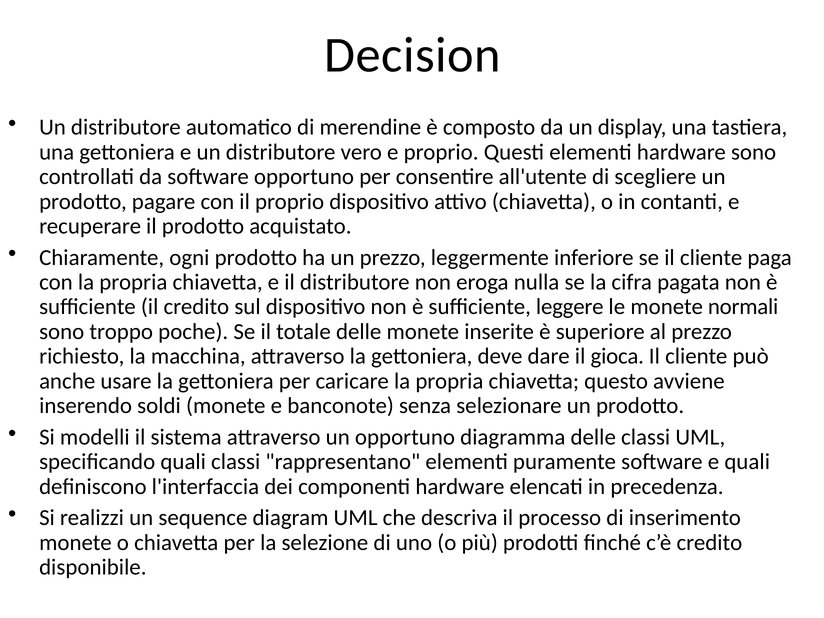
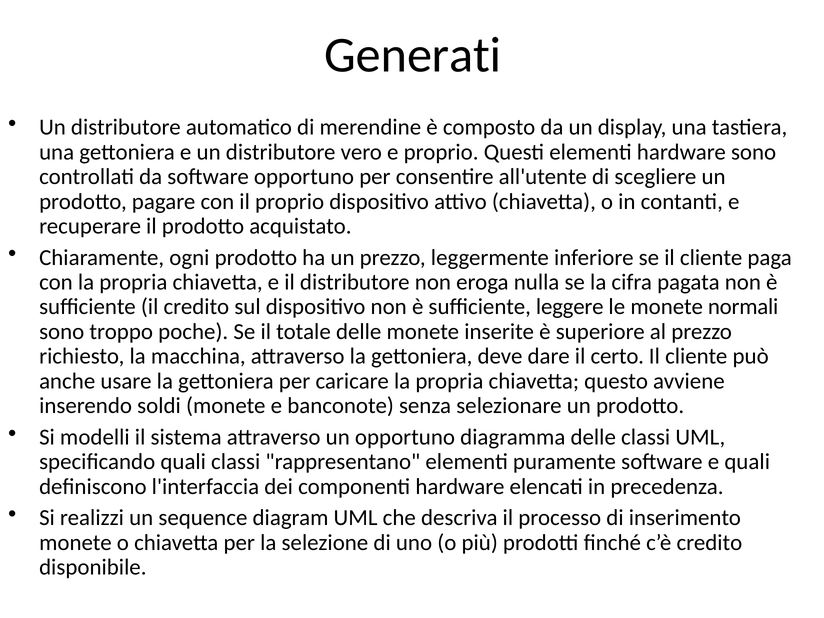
Decision: Decision -> Generati (413, 55)
gioca: gioca -> certo (617, 356)
